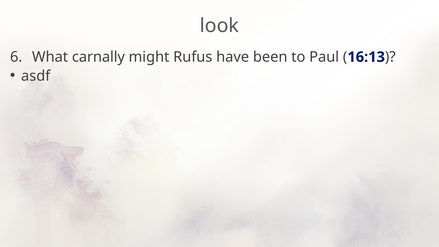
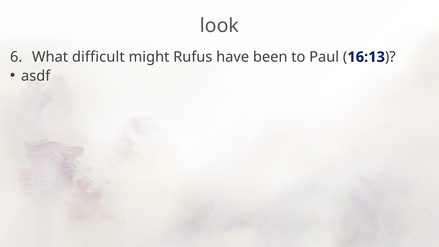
carnally: carnally -> difficult (98, 57)
